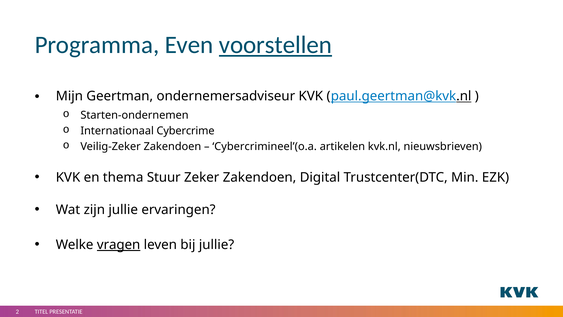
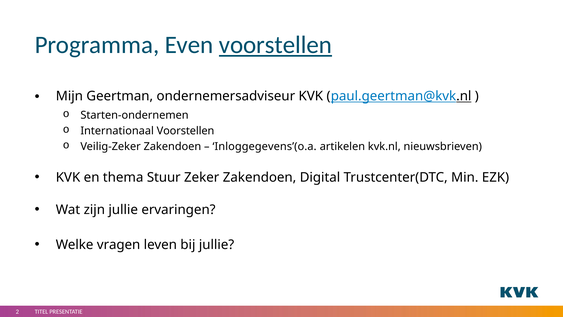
Internationaal Cybercrime: Cybercrime -> Voorstellen (186, 131)
Cybercrimineel’(o.a: Cybercrimineel’(o.a -> Inloggegevens’(o.a (265, 146)
vragen underline: present -> none (119, 245)
